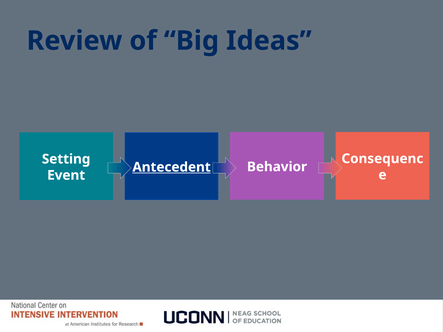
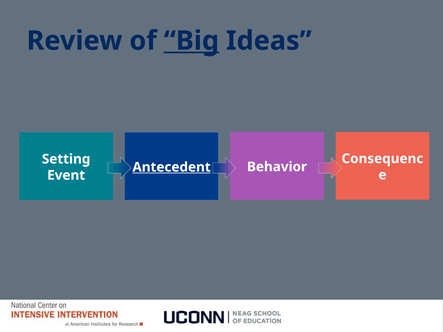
Big underline: none -> present (191, 41)
